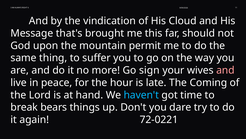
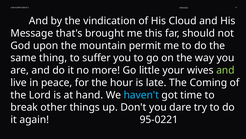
sign: sign -> little (149, 70)
and colour: pink -> light green (225, 70)
bears: bears -> other (54, 107)
72-0221: 72-0221 -> 95-0221 (159, 119)
